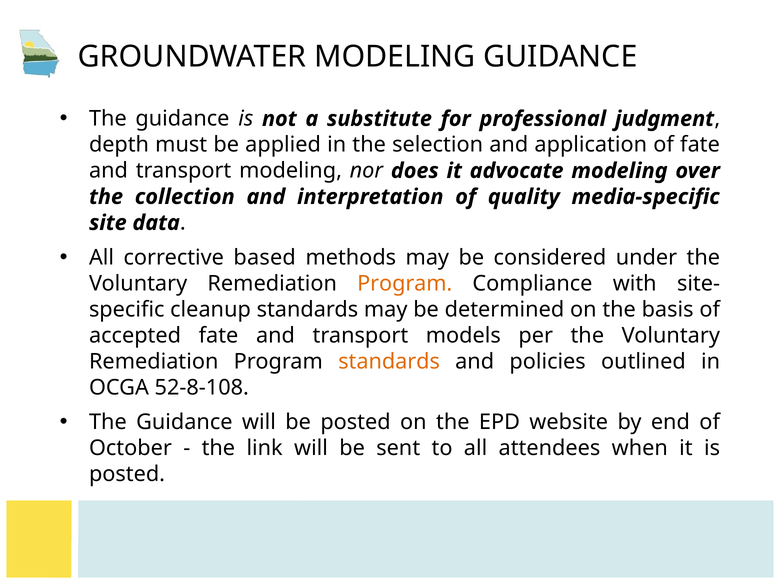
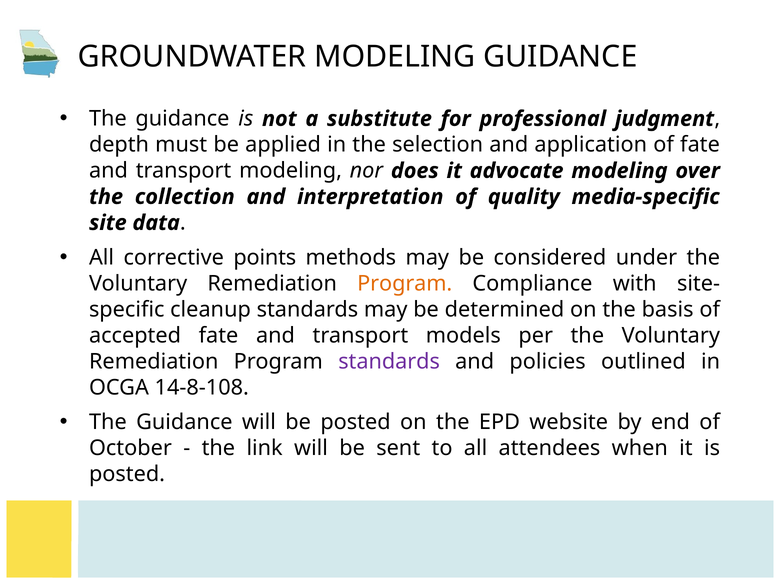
based: based -> points (265, 257)
standards colour: orange -> purple (389, 362)
52-8-108: 52-8-108 -> 14-8-108 (202, 388)
